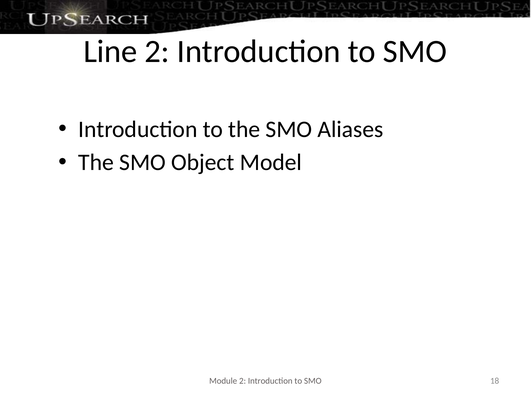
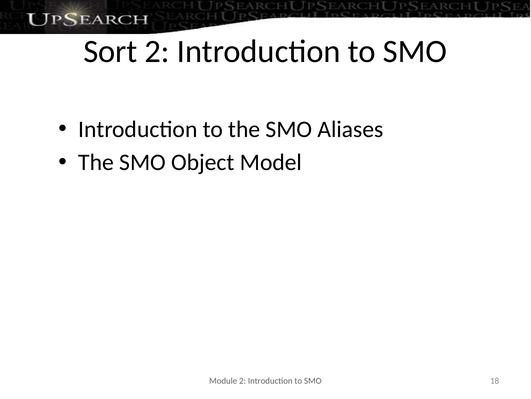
Line: Line -> Sort (110, 51)
